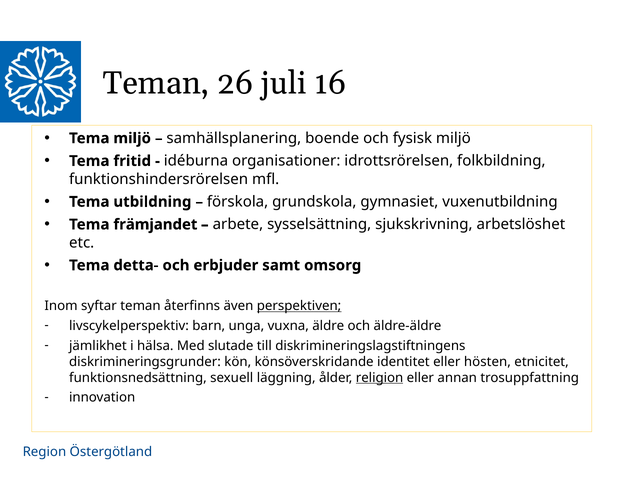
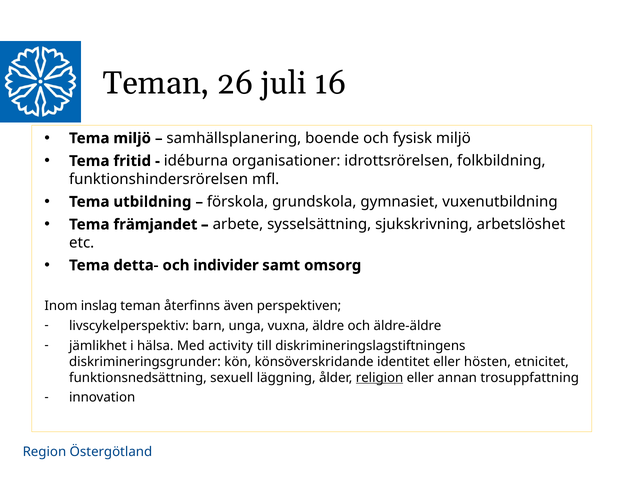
erbjuder: erbjuder -> individer (226, 265)
syftar: syftar -> inslag (99, 306)
perspektiven underline: present -> none (299, 306)
slutade: slutade -> activity (231, 345)
